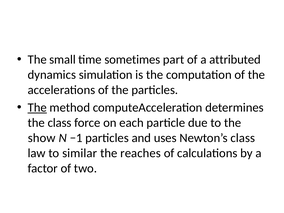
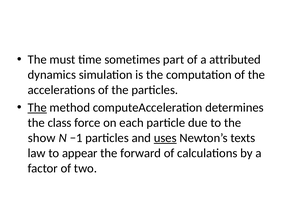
small: small -> must (62, 60)
uses underline: none -> present (165, 138)
Newton’s class: class -> texts (243, 138)
similar: similar -> appear (80, 153)
reaches: reaches -> forward (141, 153)
